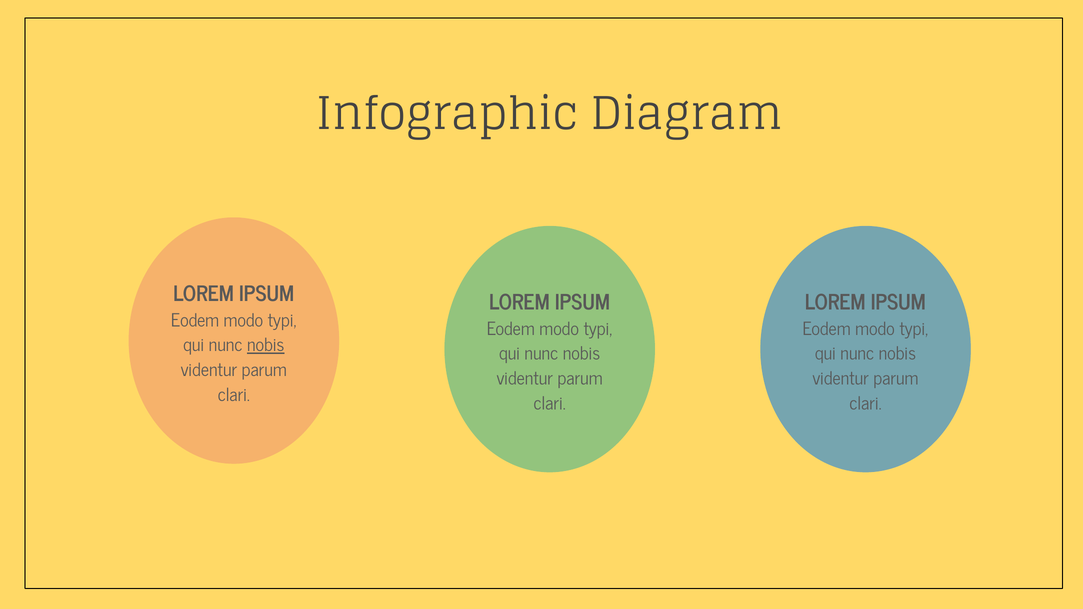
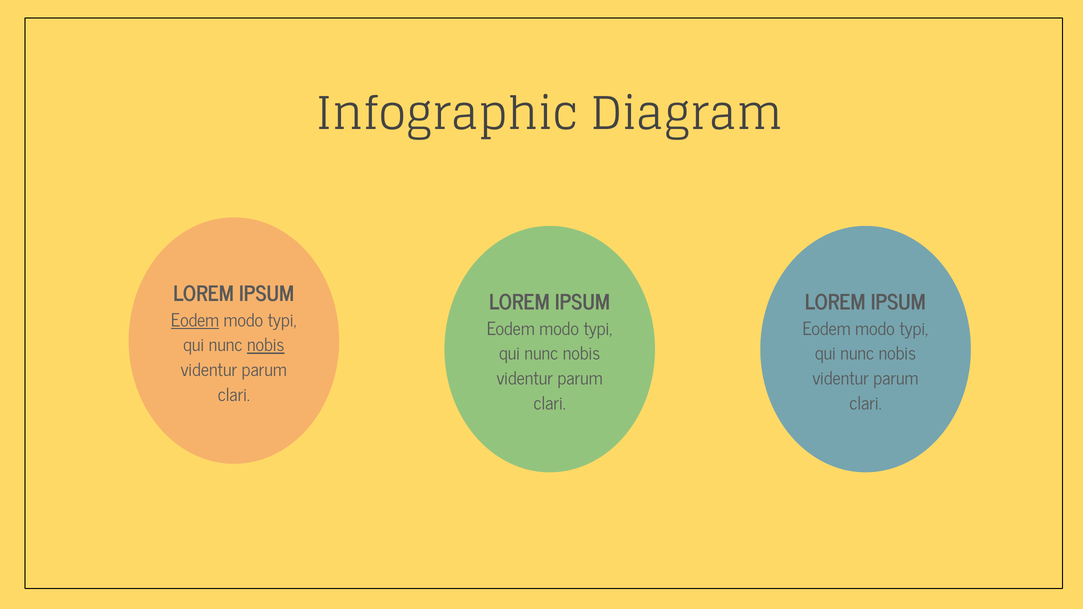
Eodem underline: none -> present (195, 321)
